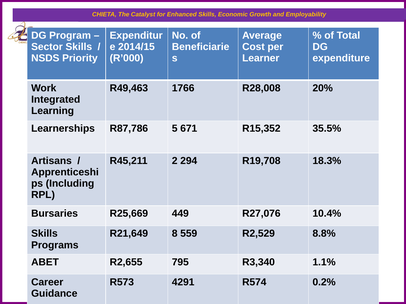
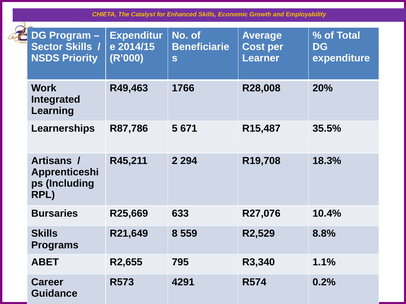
R15,352: R15,352 -> R15,487 (261, 129)
449: 449 -> 633 (180, 214)
